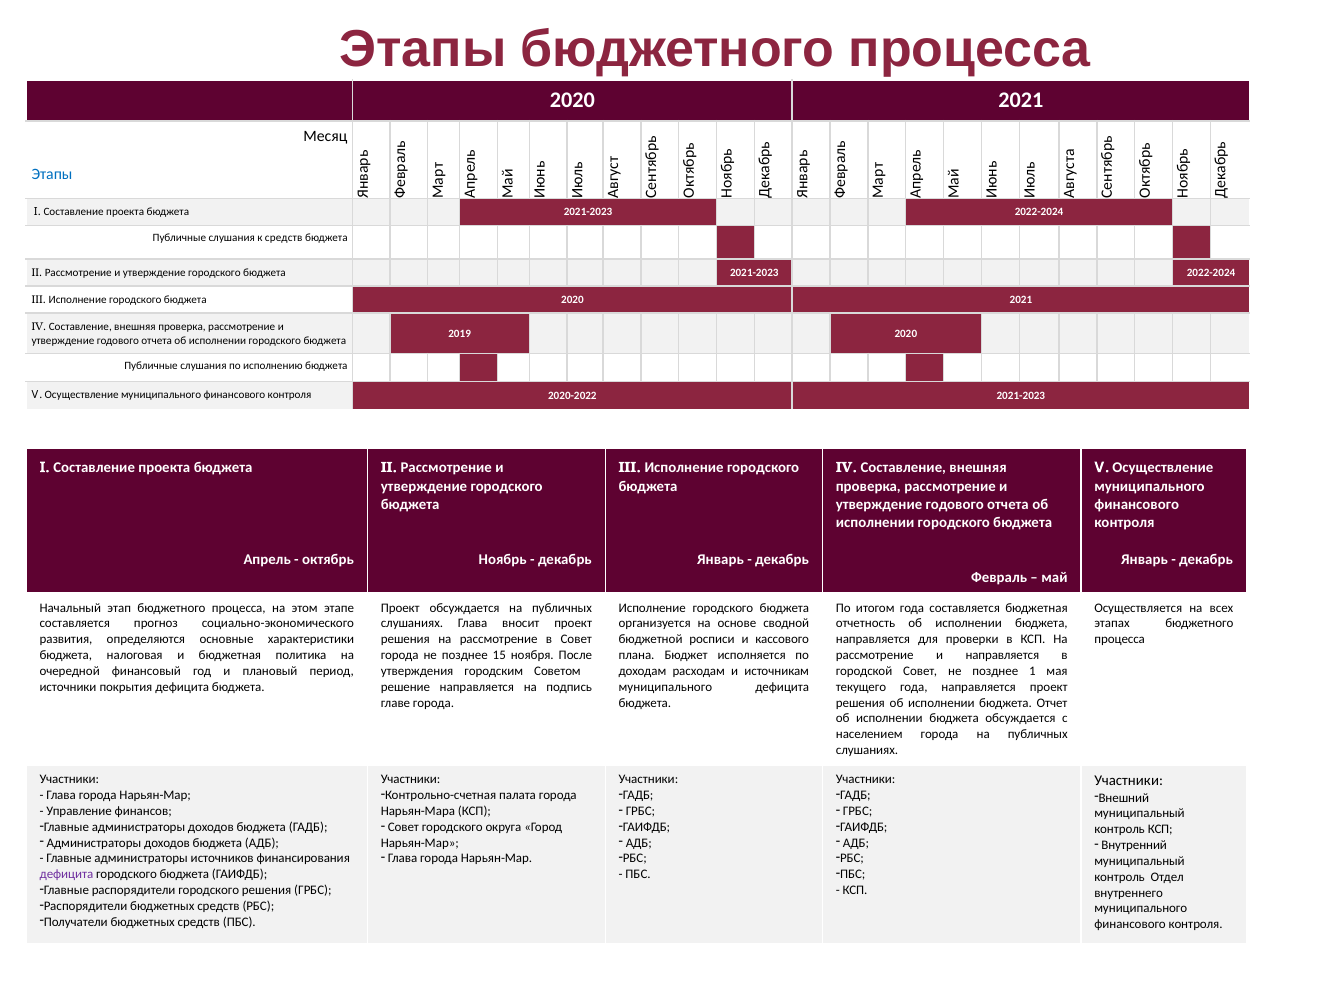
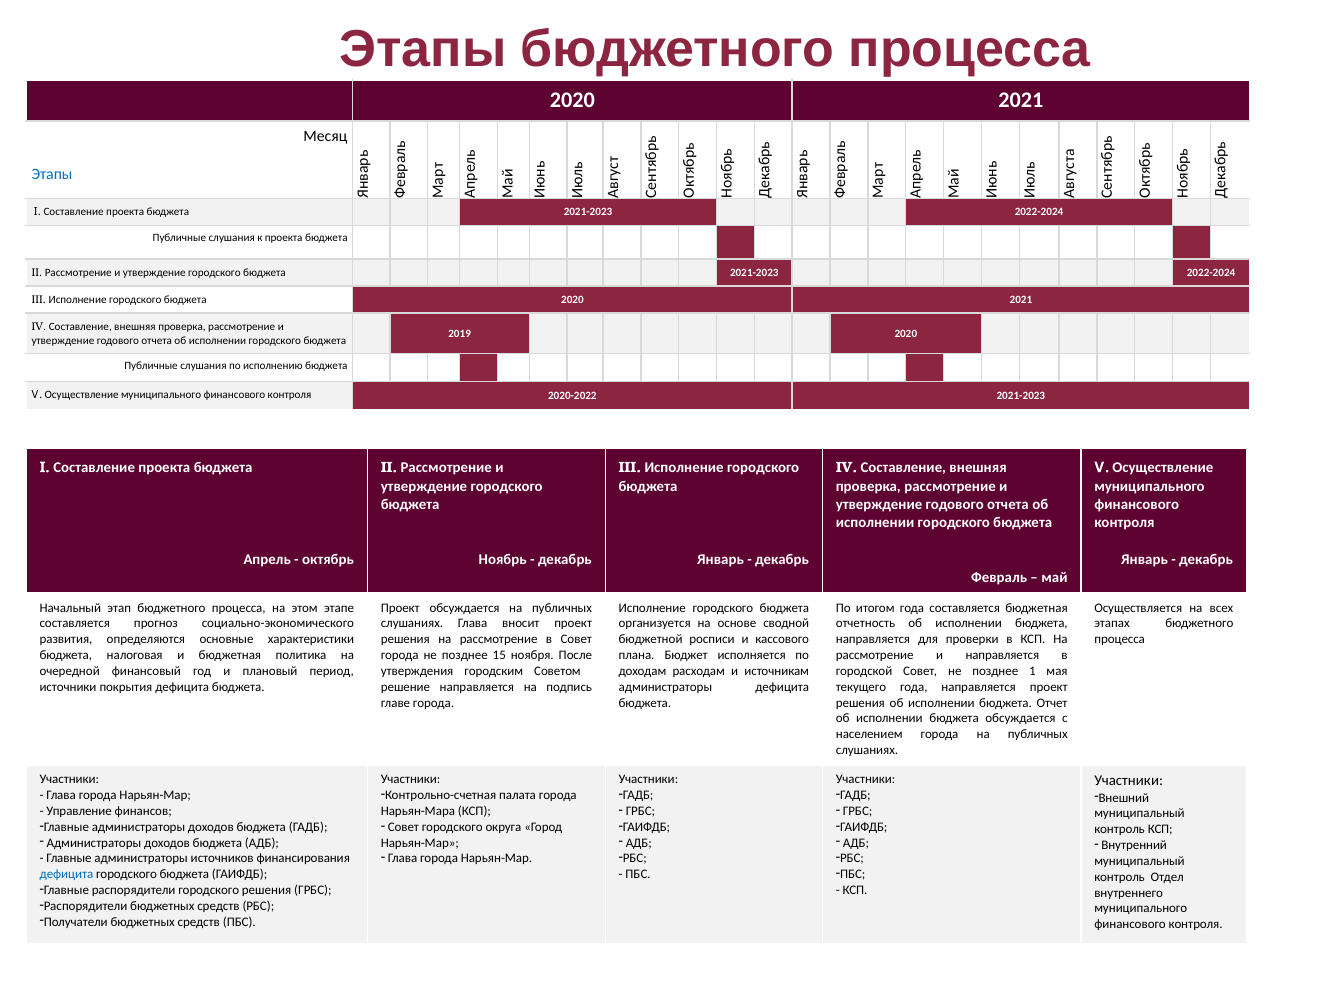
к средств: средств -> проекта (284, 238)
муниципального: муниципального -> администраторы (665, 687)
дефицита colour: purple -> blue (66, 875)
